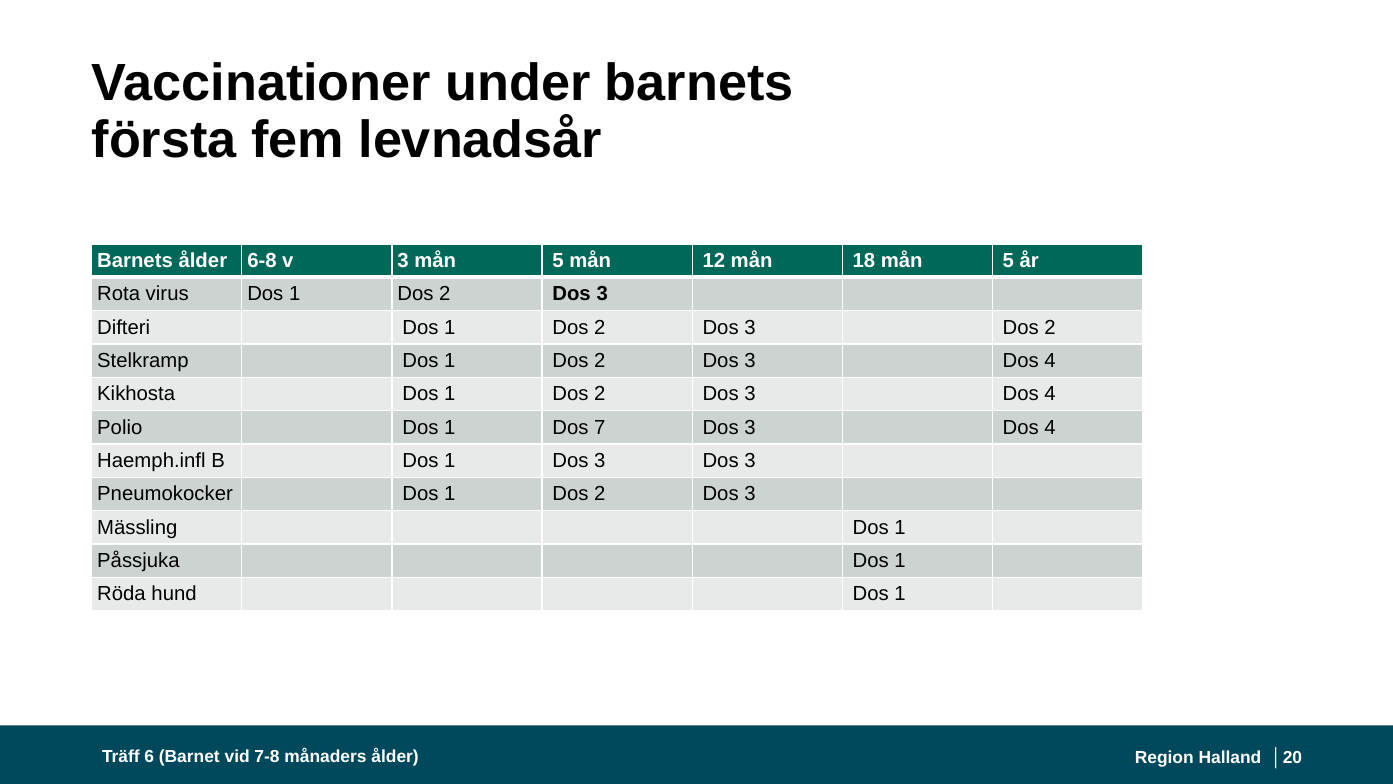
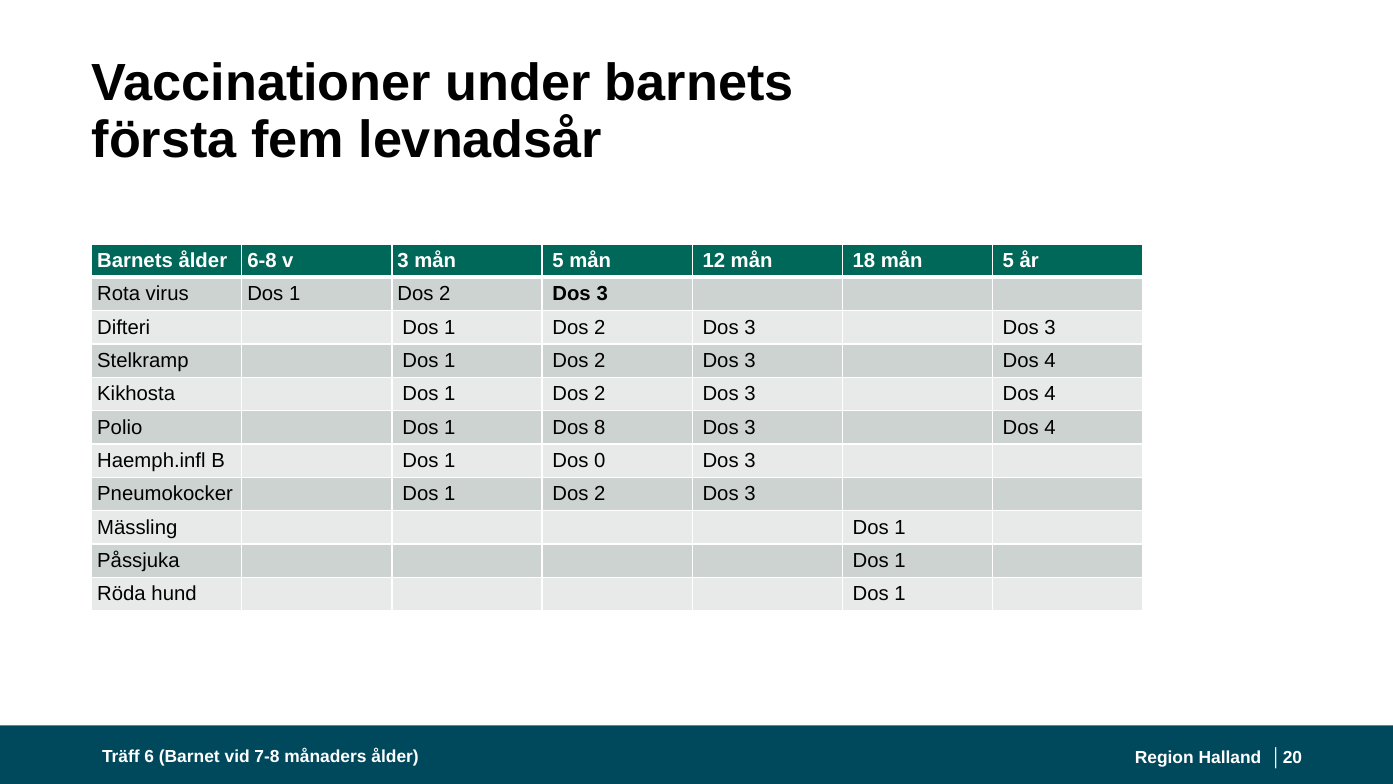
3 Dos 2: 2 -> 3 (1050, 327)
7: 7 -> 8 (600, 427)
1 Dos 3: 3 -> 0 (600, 461)
